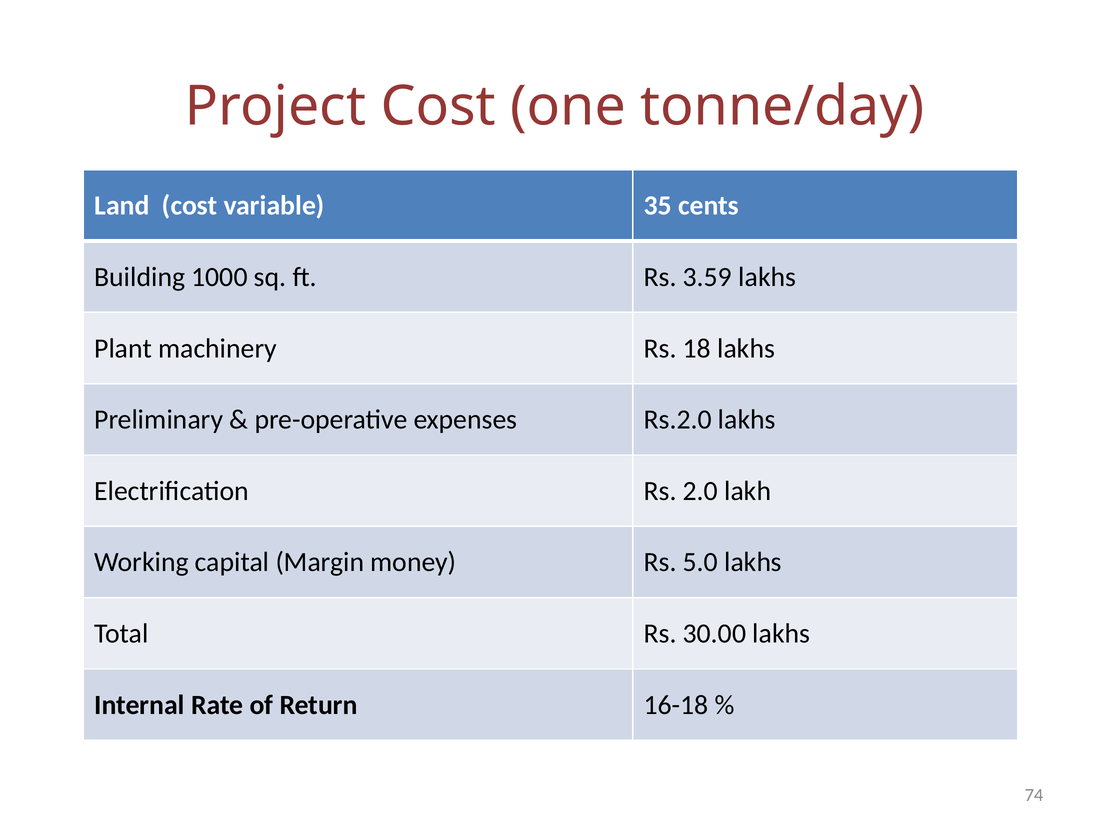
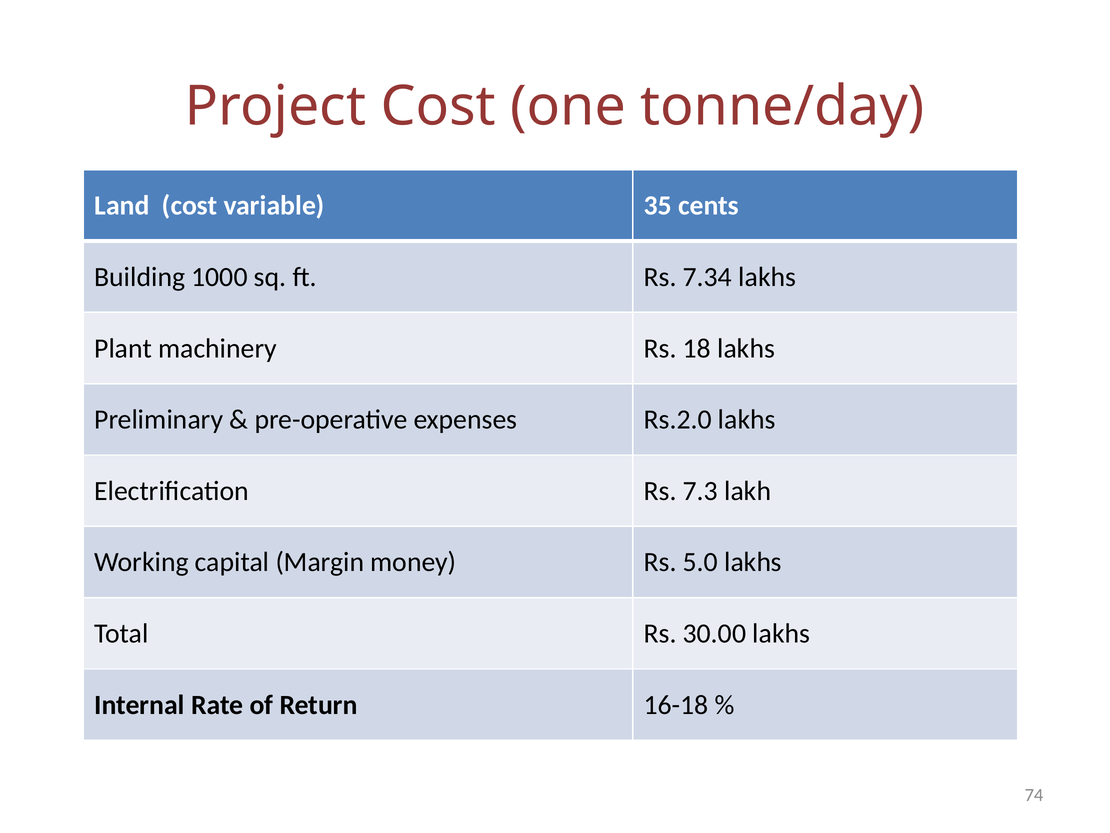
3.59: 3.59 -> 7.34 (707, 277)
2.0: 2.0 -> 7.3 (700, 491)
